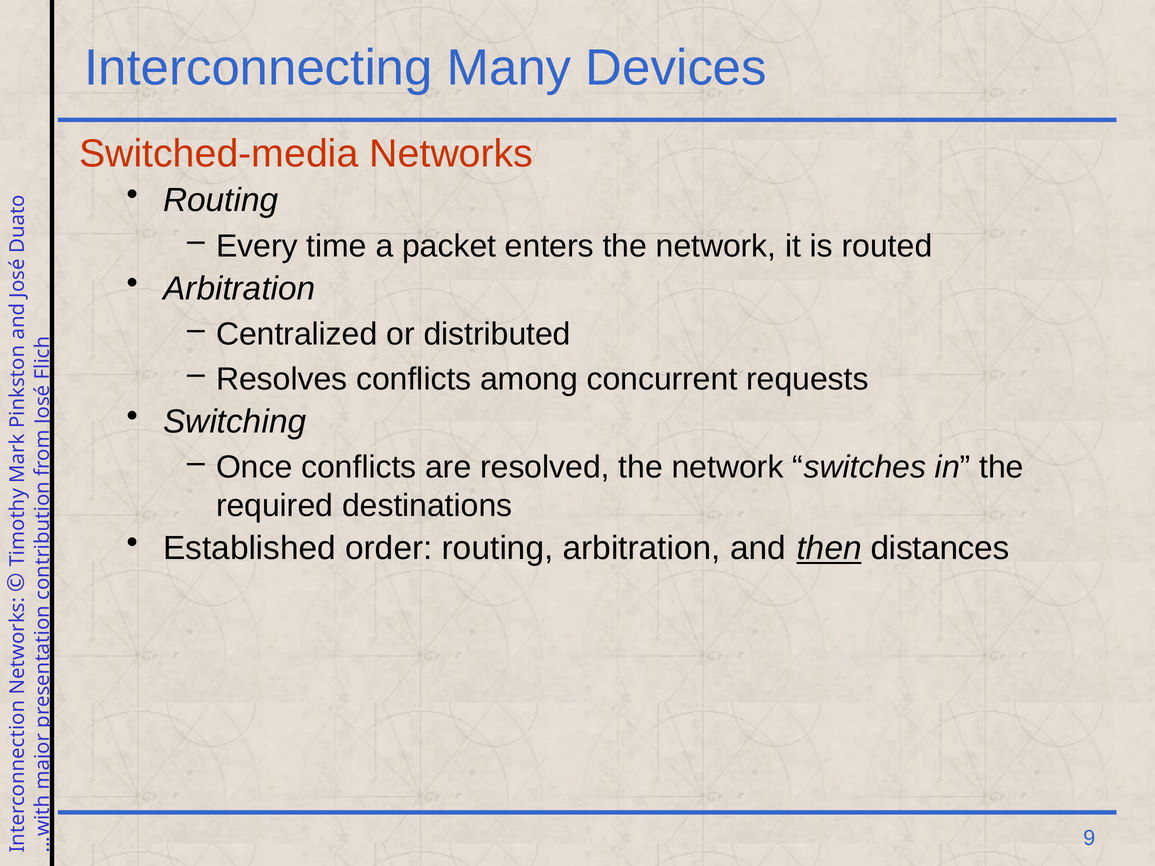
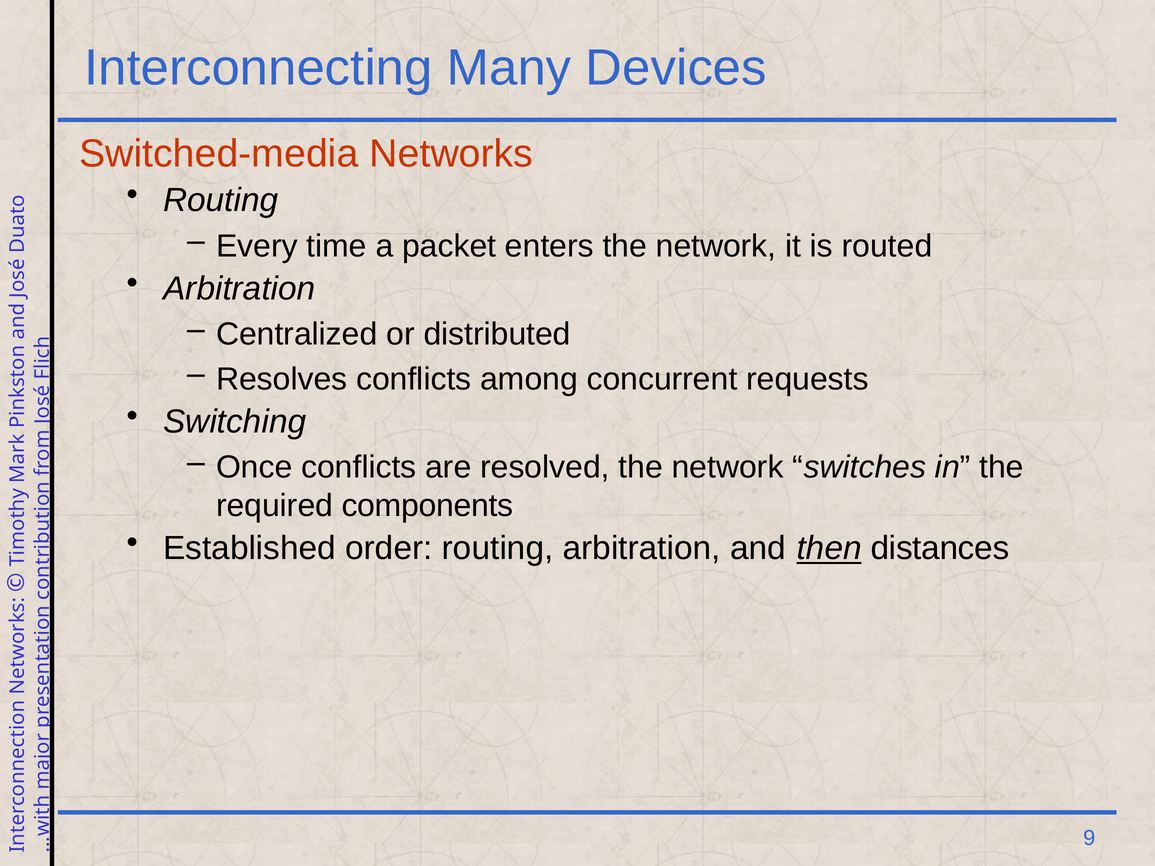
destinations: destinations -> components (427, 506)
